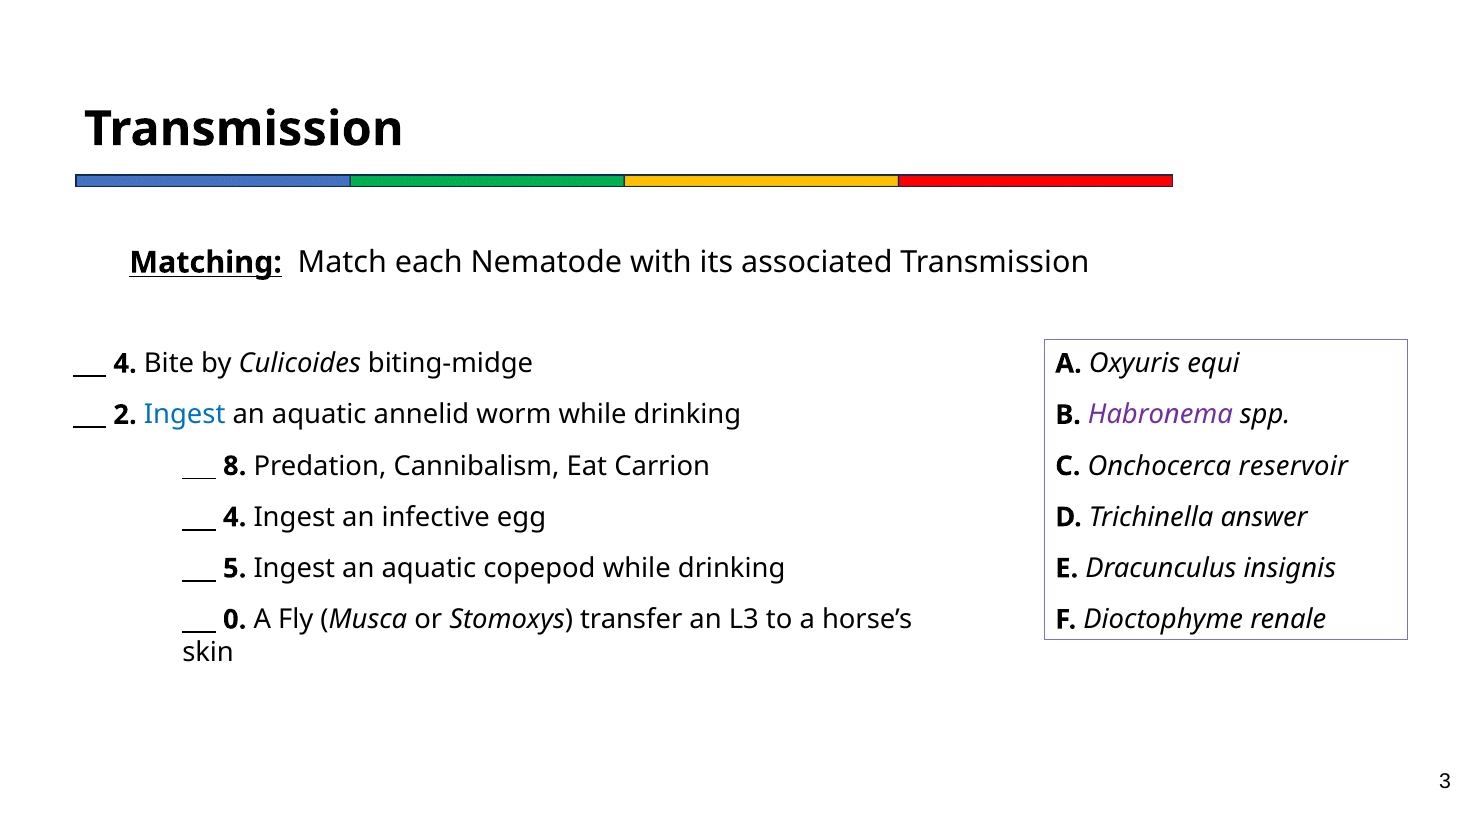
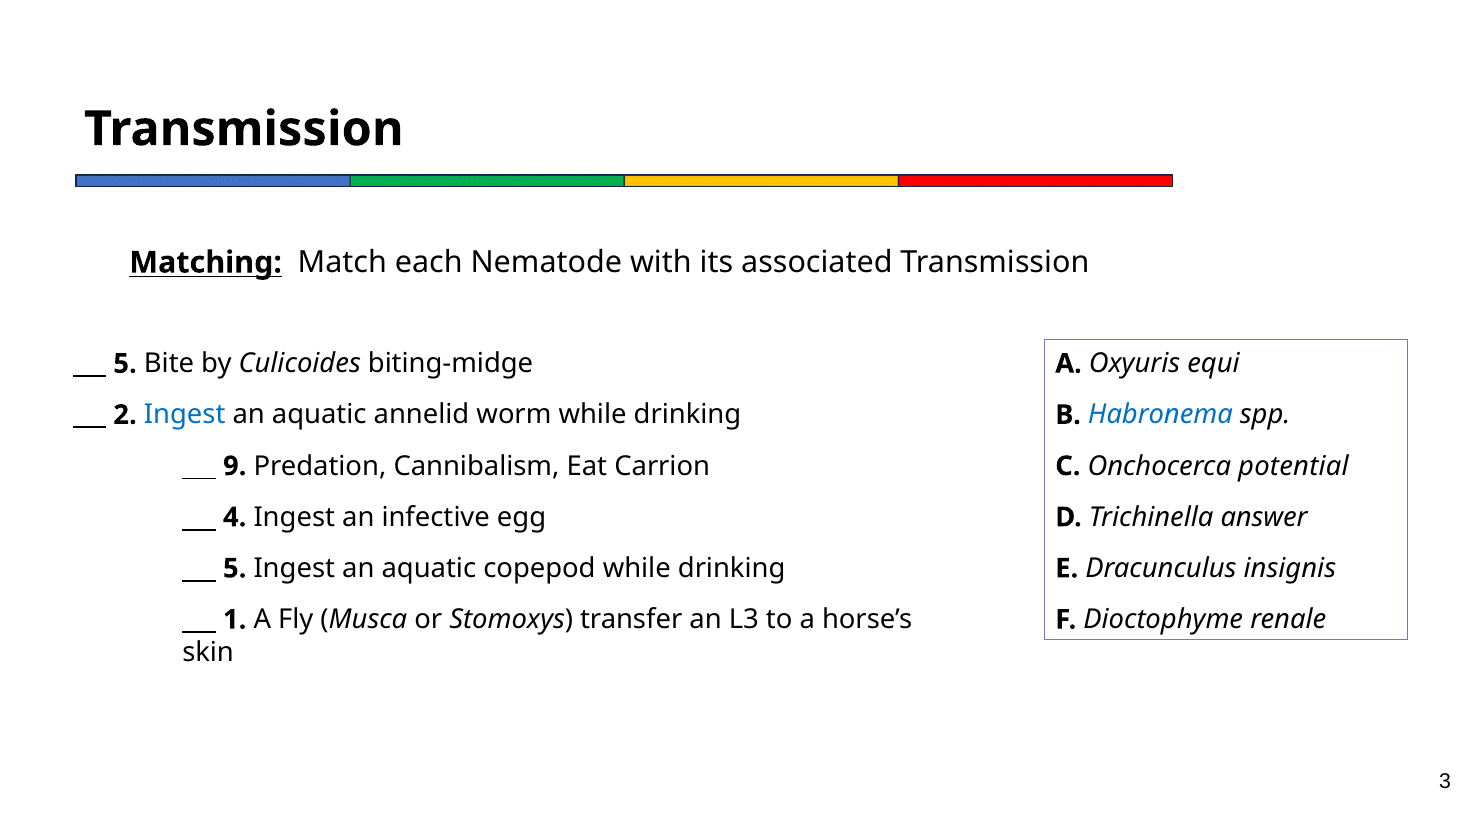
4: 4 -> 5 (125, 364)
Habronema colour: purple -> blue (1160, 415)
8: 8 -> 9 (235, 466)
reservoir: reservoir -> potential (1293, 466)
0: 0 -> 1 (235, 620)
